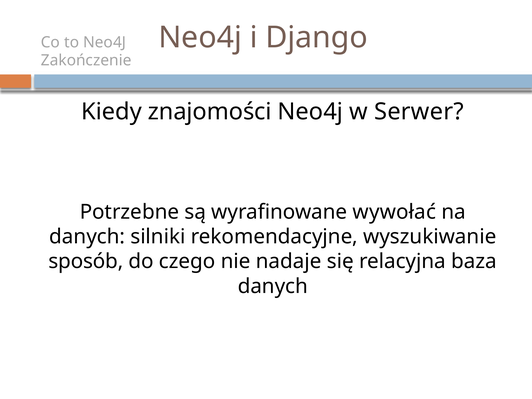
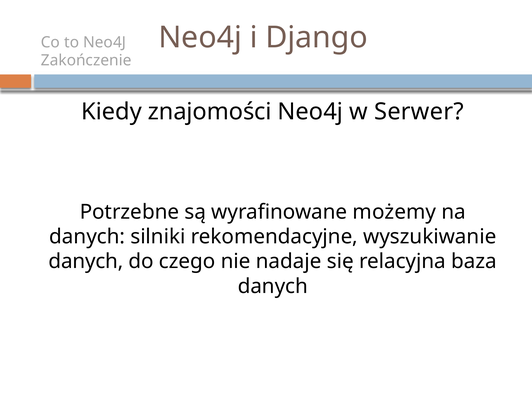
wywołać: wywołać -> możemy (394, 212)
sposób: sposób -> danych (86, 261)
